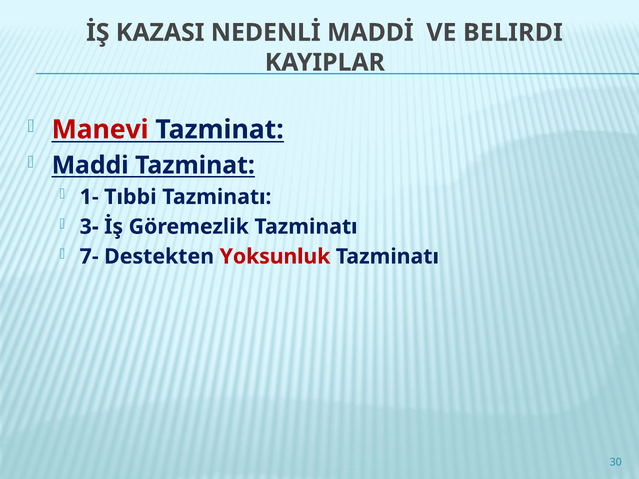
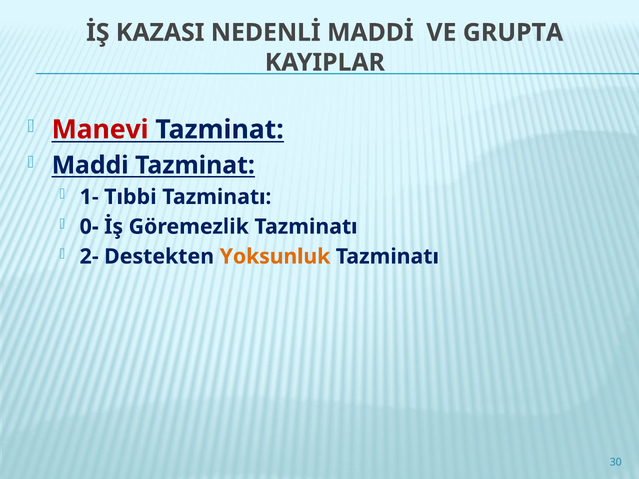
BELIRDI: BELIRDI -> GRUPTA (513, 33)
3-: 3- -> 0- (89, 227)
7-: 7- -> 2- (89, 257)
Yoksunluk colour: red -> orange (275, 257)
